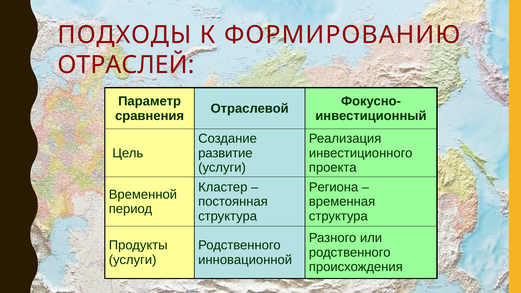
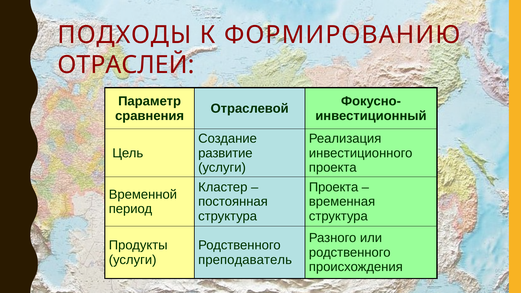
Региона: Региона -> Проекта (334, 187)
инновационной: инновационной -> преподаватель (245, 260)
